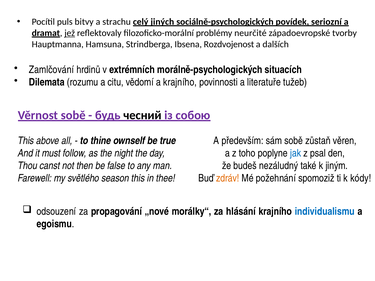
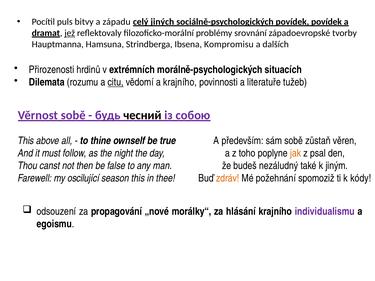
strachu: strachu -> západu (117, 22)
povídek seriozní: seriozní -> povídek (326, 22)
neurčité: neurčité -> srovnání (251, 33)
Rozdvojenost: Rozdvojenost -> Kompromisu (229, 44)
Zamlčování: Zamlčování -> Přirozenosti (52, 70)
citu underline: none -> present (116, 82)
jak colour: blue -> orange (296, 153)
světlého: světlého -> oscilující (84, 178)
individualismu colour: blue -> purple (325, 212)
